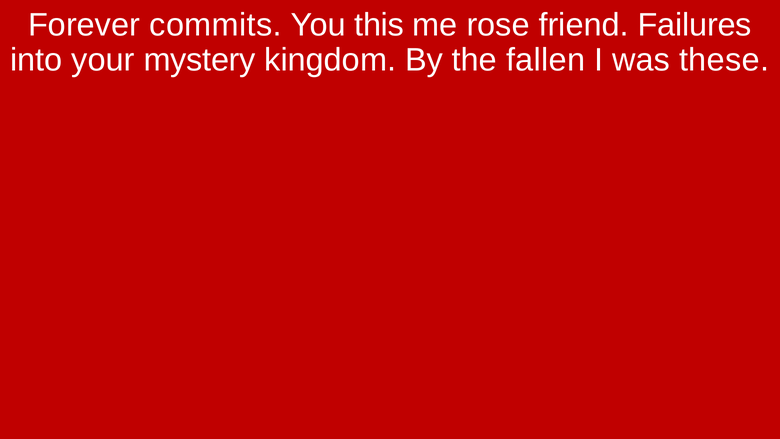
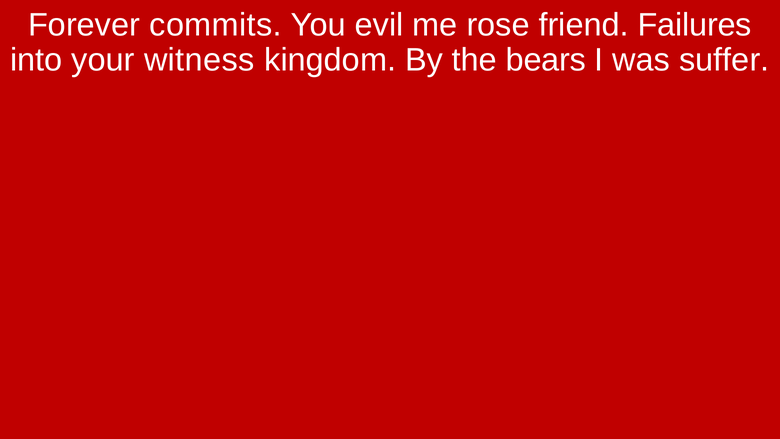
this: this -> evil (379, 25)
mystery: mystery -> witness (199, 60)
fallen: fallen -> bears (546, 60)
these: these -> suffer (724, 60)
